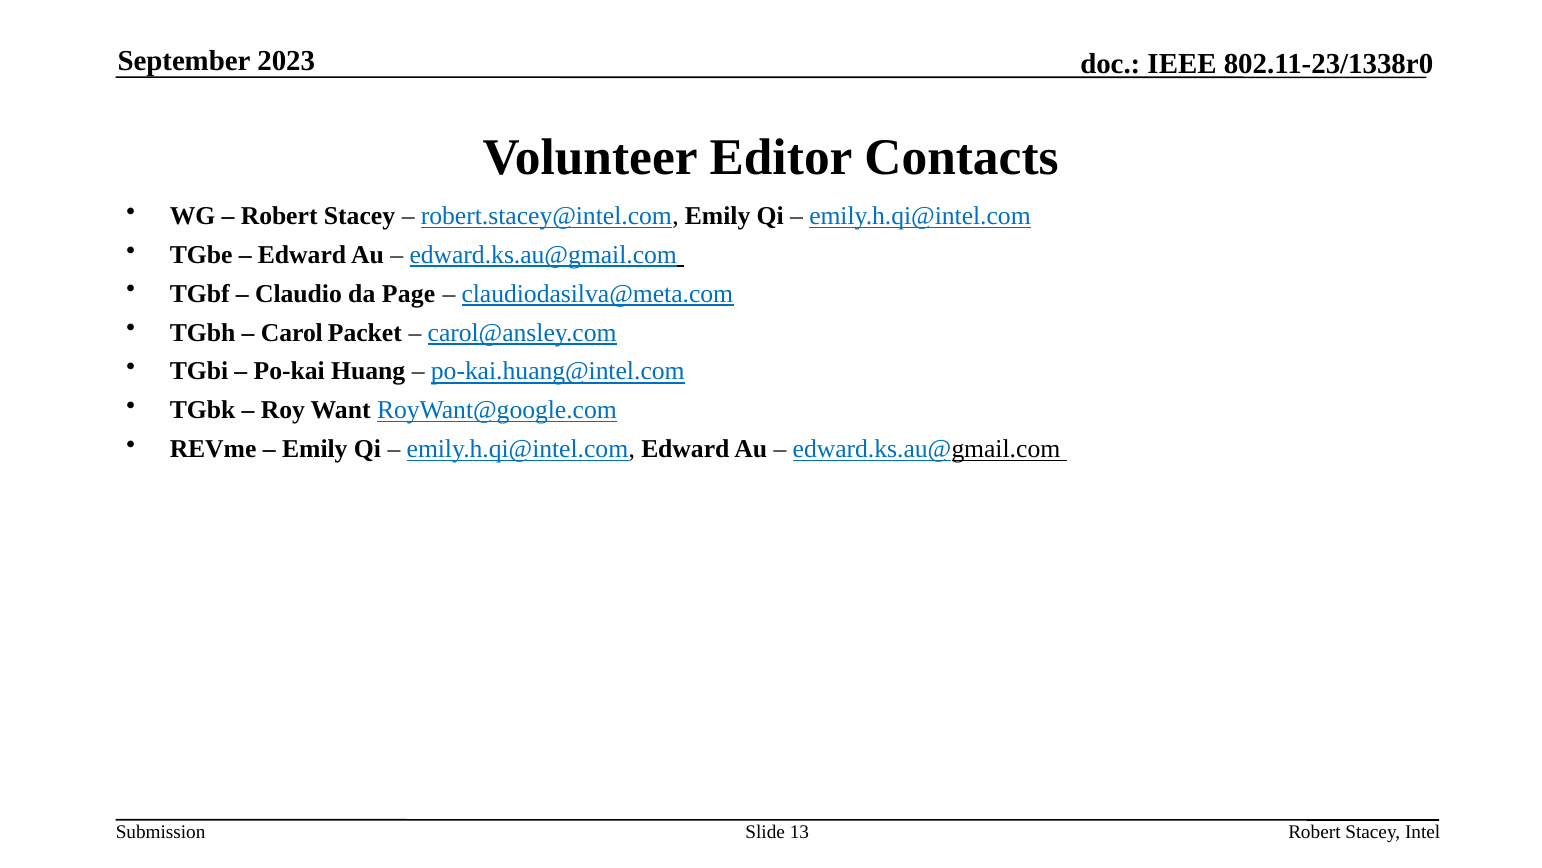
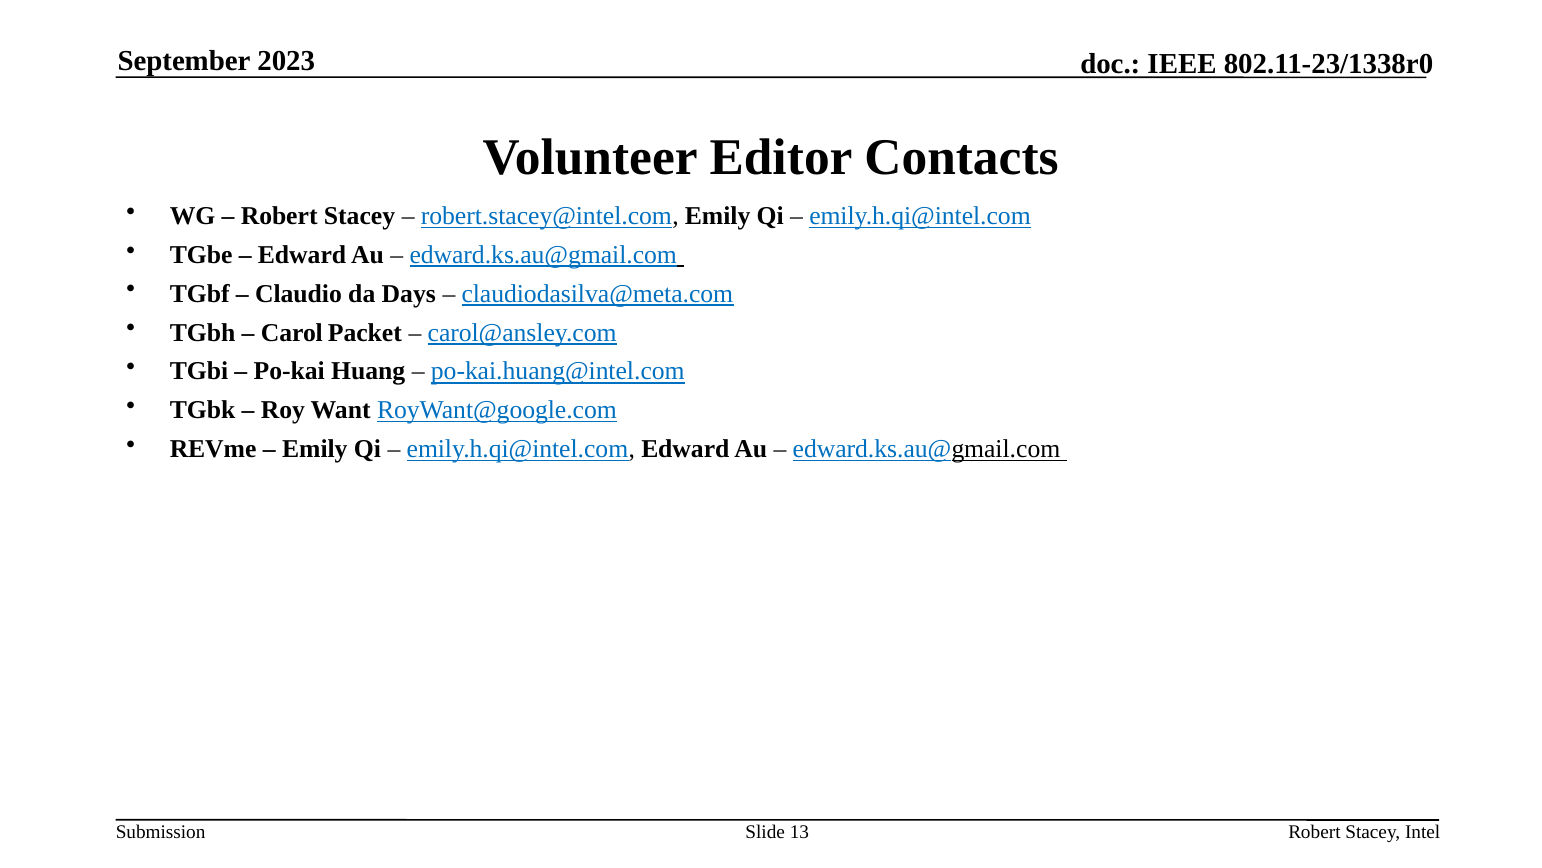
Page: Page -> Days (409, 293)
